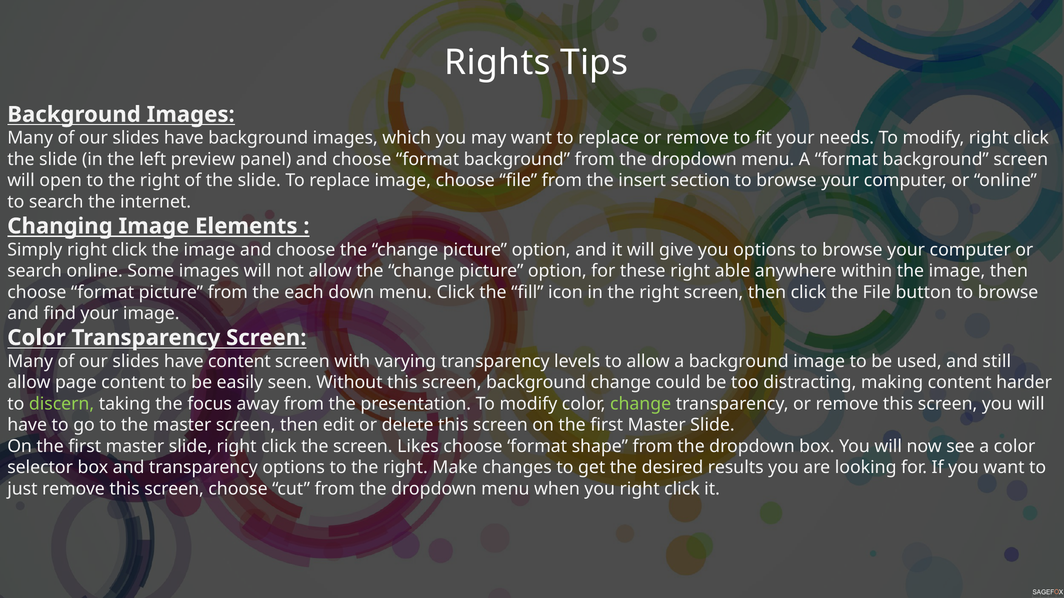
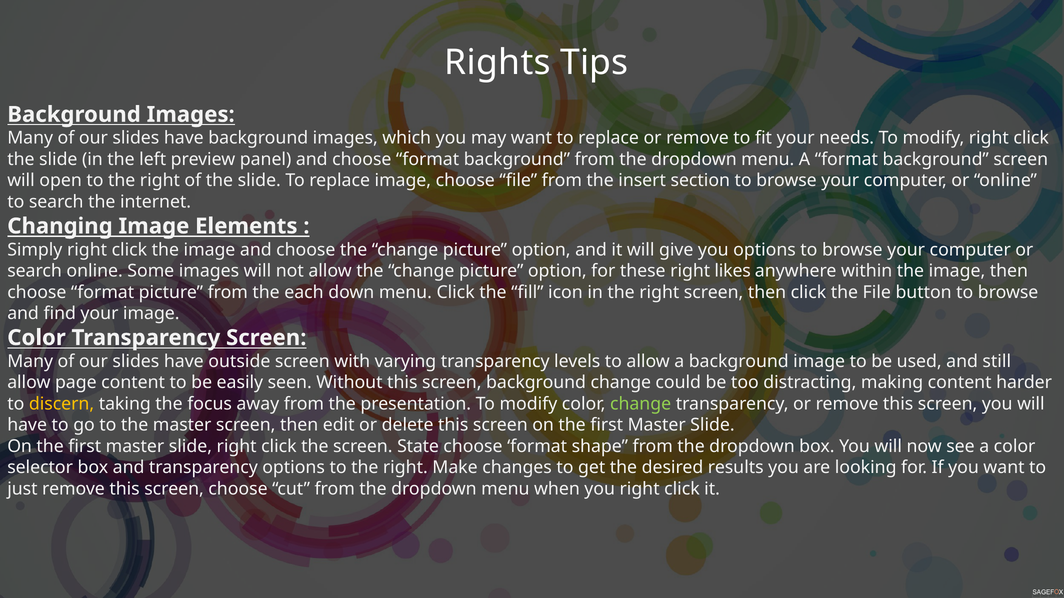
able: able -> likes (733, 271)
have content: content -> outside (239, 362)
discern colour: light green -> yellow (62, 404)
Likes: Likes -> State (418, 447)
